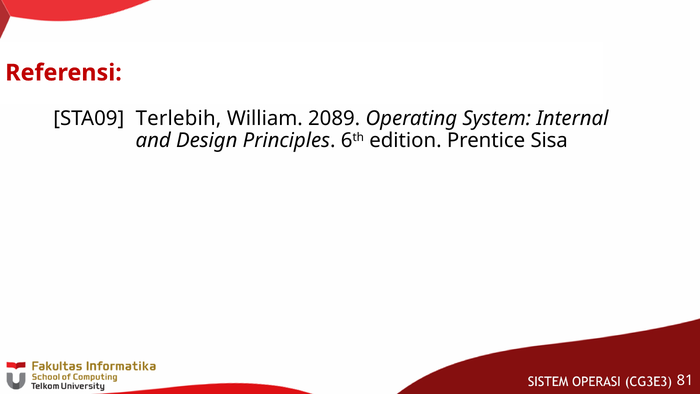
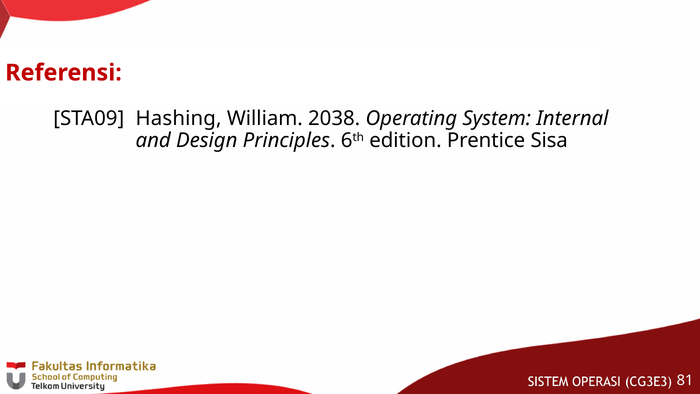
Terlebih: Terlebih -> Hashing (179, 118)
2089: 2089 -> 2038 (334, 118)
